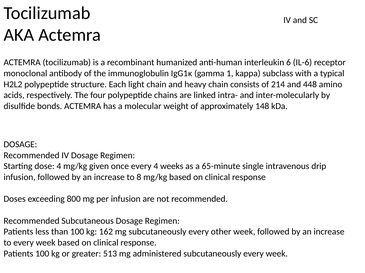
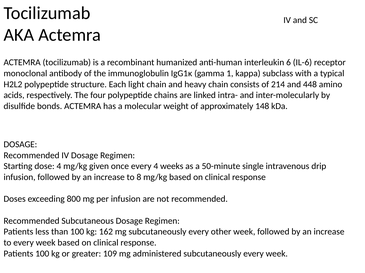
65-minute: 65-minute -> 50-minute (221, 167)
513: 513 -> 109 (110, 254)
